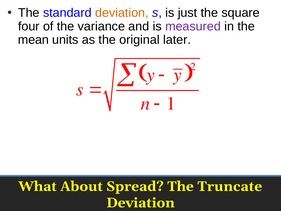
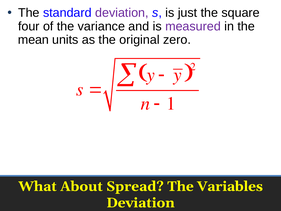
deviation colour: orange -> purple (122, 13)
later: later -> zero (177, 40)
Truncate: Truncate -> Variables (230, 186)
